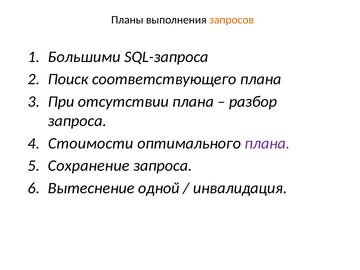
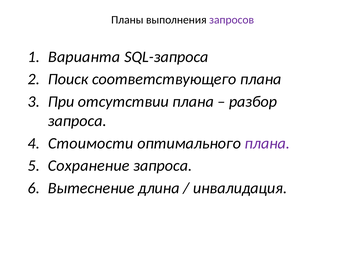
запросов colour: orange -> purple (232, 20)
Большими: Большими -> Варианта (84, 57)
одной: одной -> длина (159, 188)
